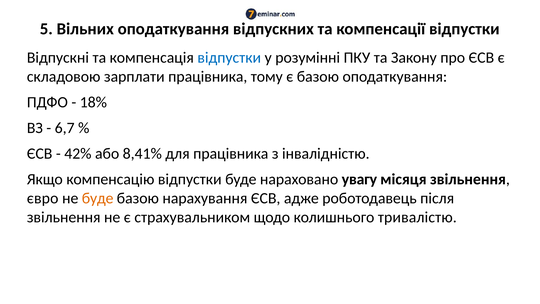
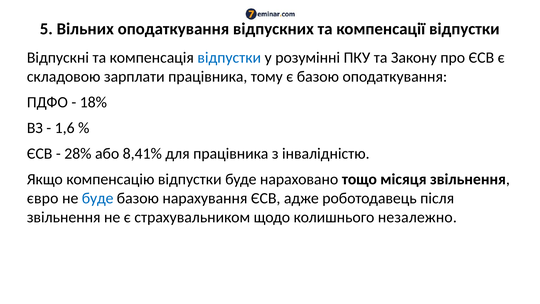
6,7: 6,7 -> 1,6 (65, 128)
42%: 42% -> 28% (78, 154)
увагу: увагу -> тощо (359, 179)
буде colour: orange -> blue (98, 198)
тривалістю: тривалістю -> незалежно (417, 217)
